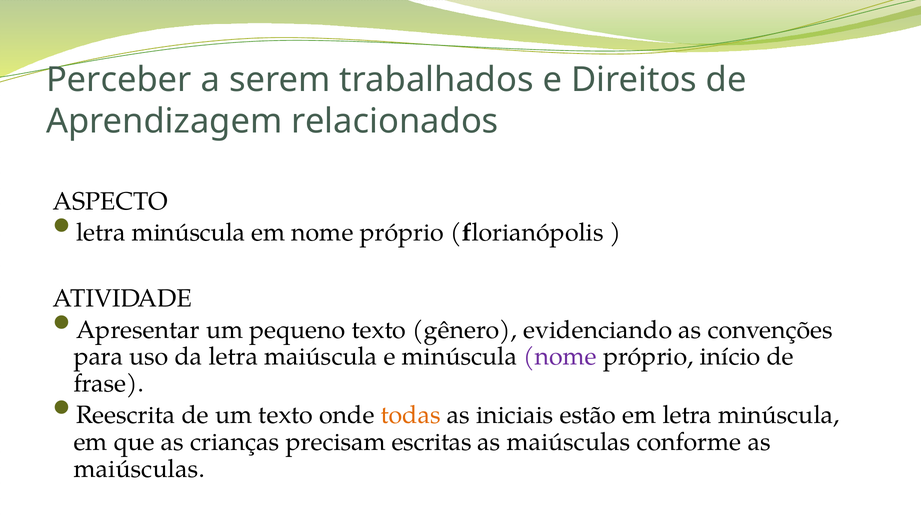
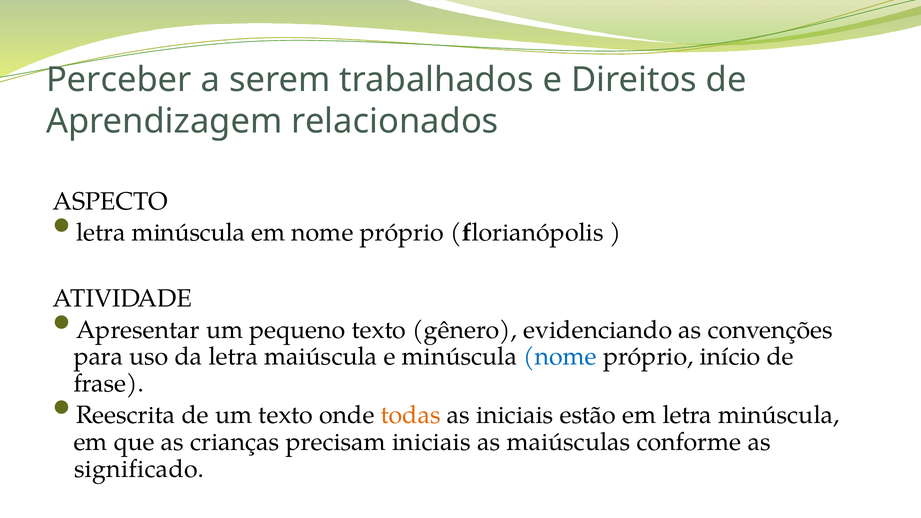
nome colour: purple -> blue (560, 357)
precisam escritas: escritas -> iniciais (431, 442)
maiúsculas: maiúsculas -> significado (139, 469)
